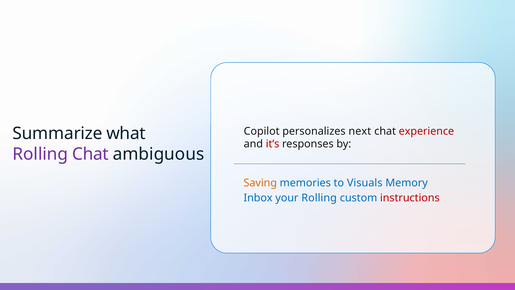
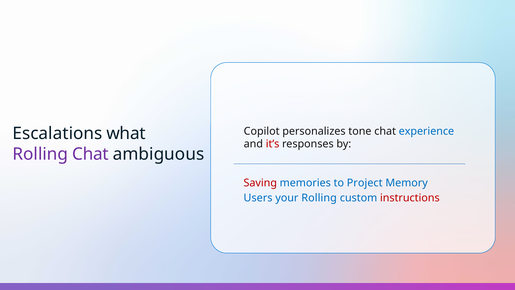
next: next -> tone (360, 131)
experience colour: red -> blue (426, 131)
Summarize: Summarize -> Escalations (57, 133)
Saving colour: orange -> red (260, 183)
Visuals: Visuals -> Project (365, 183)
Inbox: Inbox -> Users (258, 198)
